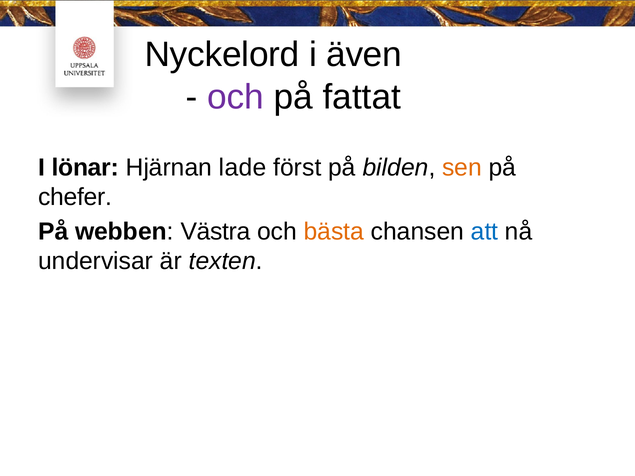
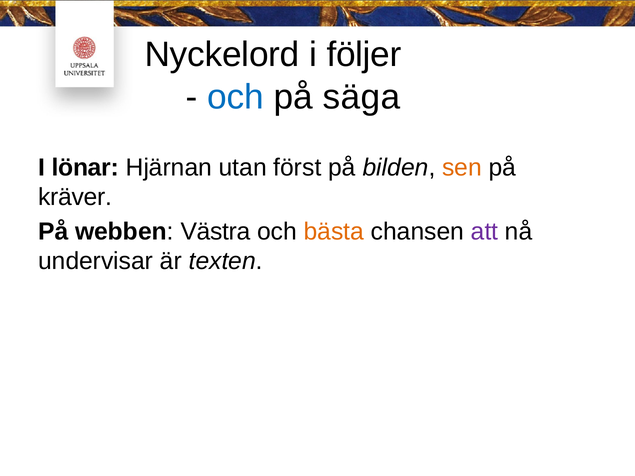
även: även -> följer (364, 55)
och colour: purple -> blue (236, 97)
fattat: fattat -> säga (362, 97)
lade: lade -> utan (243, 168)
chefer: chefer -> kräver (75, 197)
att colour: blue -> purple (484, 232)
